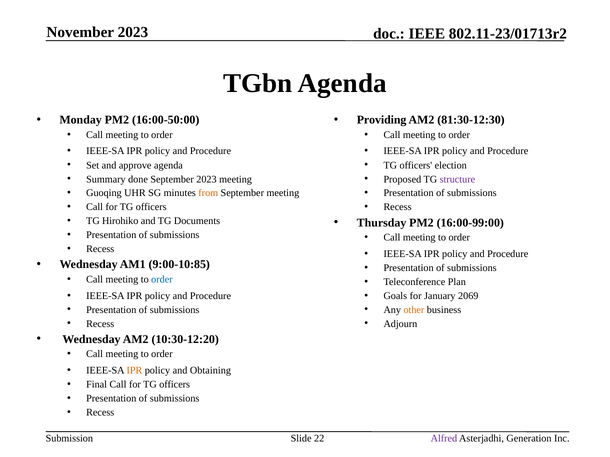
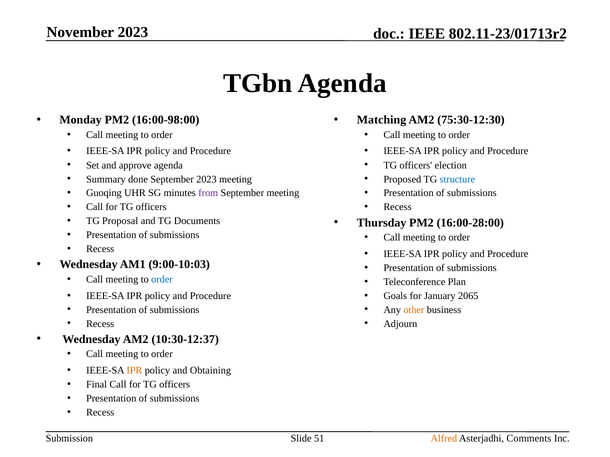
16:00-50:00: 16:00-50:00 -> 16:00-98:00 (166, 120)
Providing: Providing -> Matching (382, 120)
81:30-12:30: 81:30-12:30 -> 75:30-12:30 (471, 120)
structure colour: purple -> blue (457, 179)
from colour: orange -> purple (208, 193)
Hirohiko: Hirohiko -> Proposal (120, 221)
16:00-99:00: 16:00-99:00 -> 16:00-28:00 (470, 223)
9:00-10:85: 9:00-10:85 -> 9:00-10:03 (179, 265)
2069: 2069 -> 2065 (468, 296)
10:30-12:20: 10:30-12:20 -> 10:30-12:37 (185, 340)
22: 22 -> 51 (319, 439)
Alfred colour: purple -> orange (444, 439)
Generation: Generation -> Comments (529, 439)
